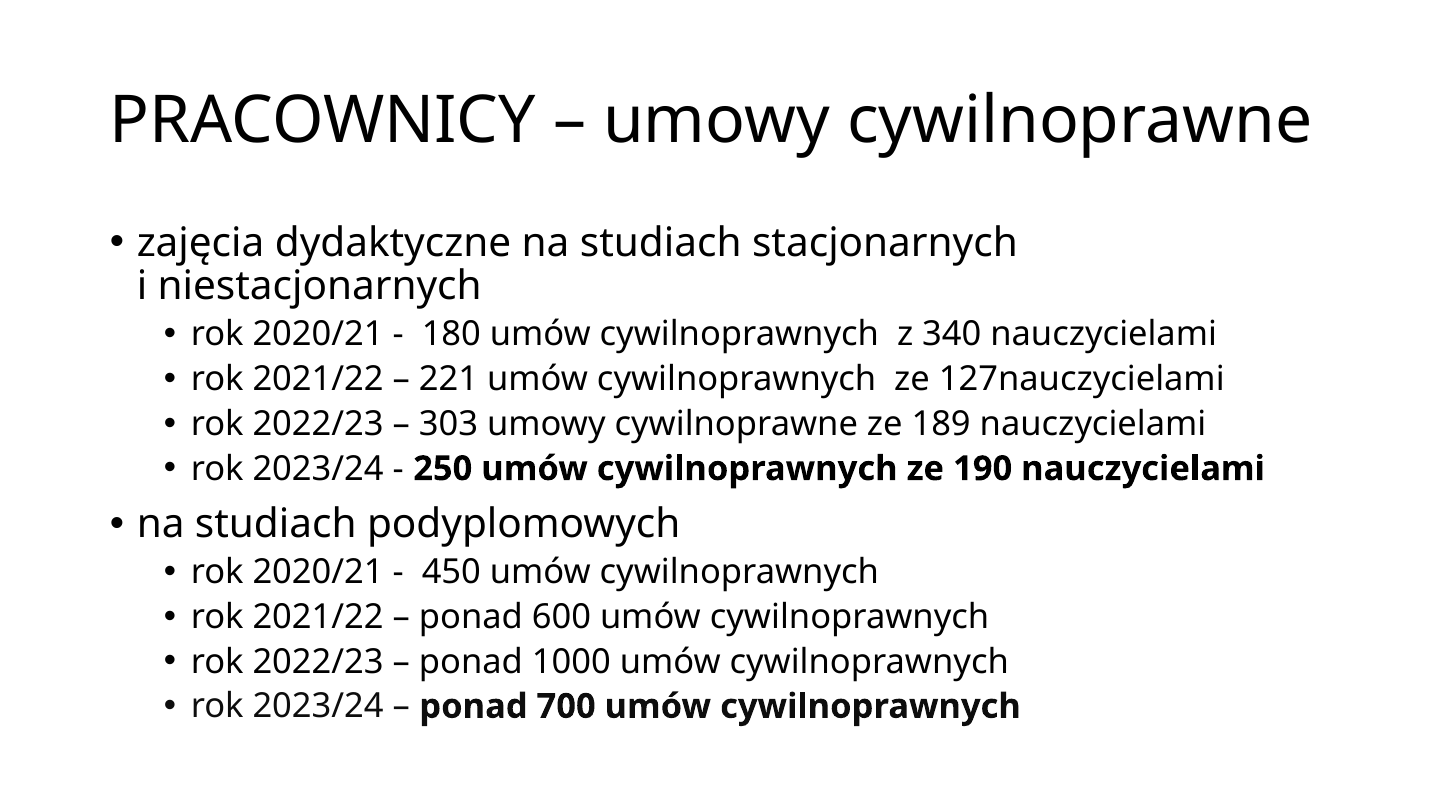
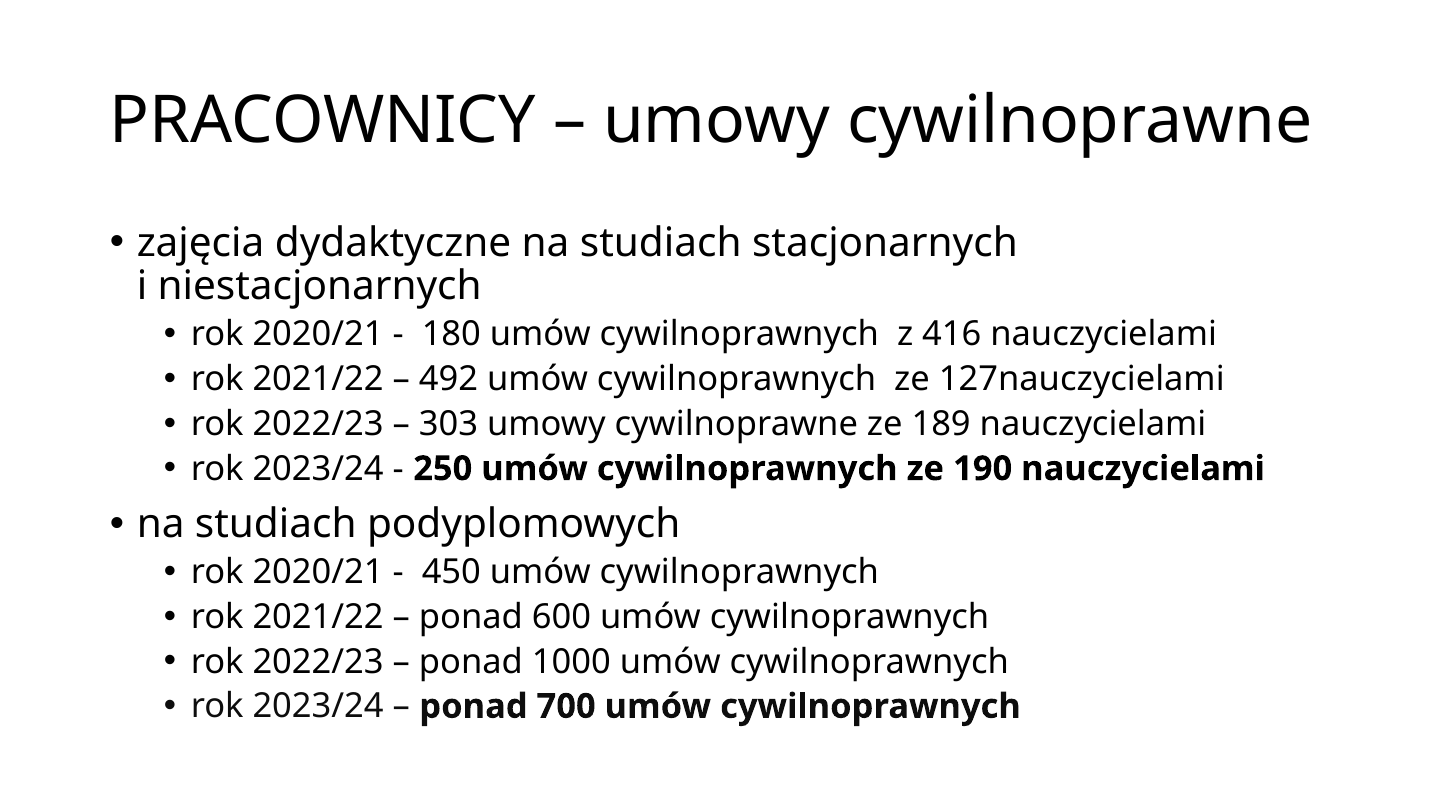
340: 340 -> 416 (952, 335)
221: 221 -> 492 (449, 379)
